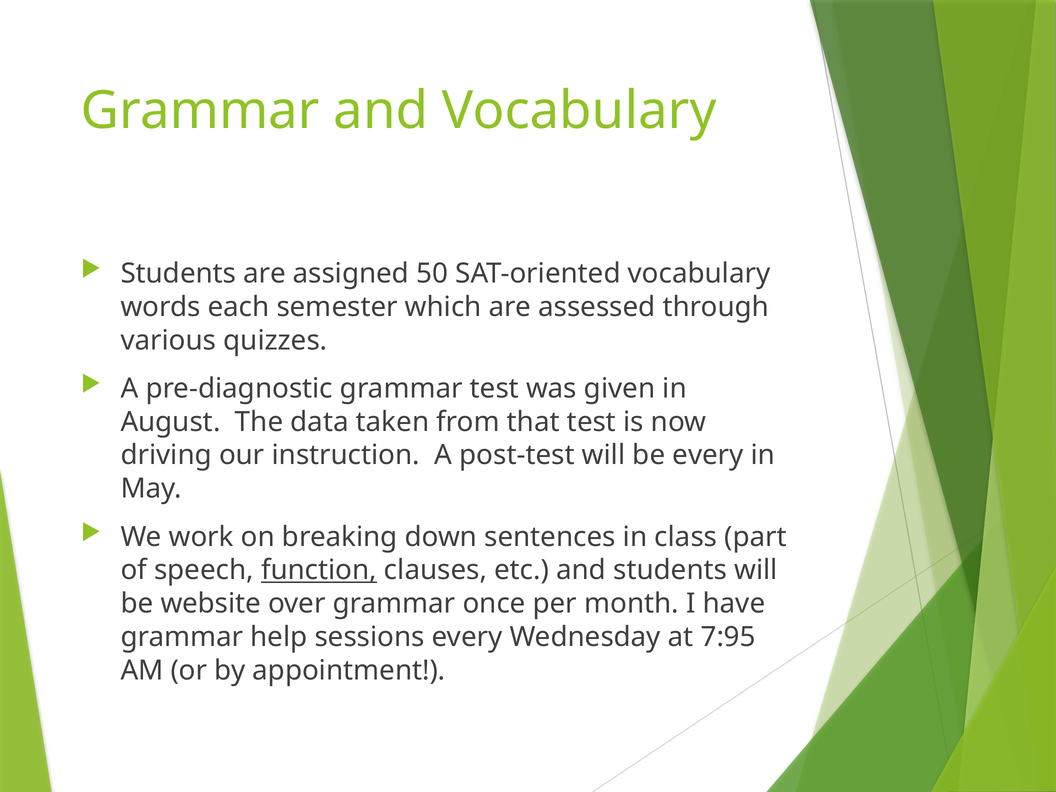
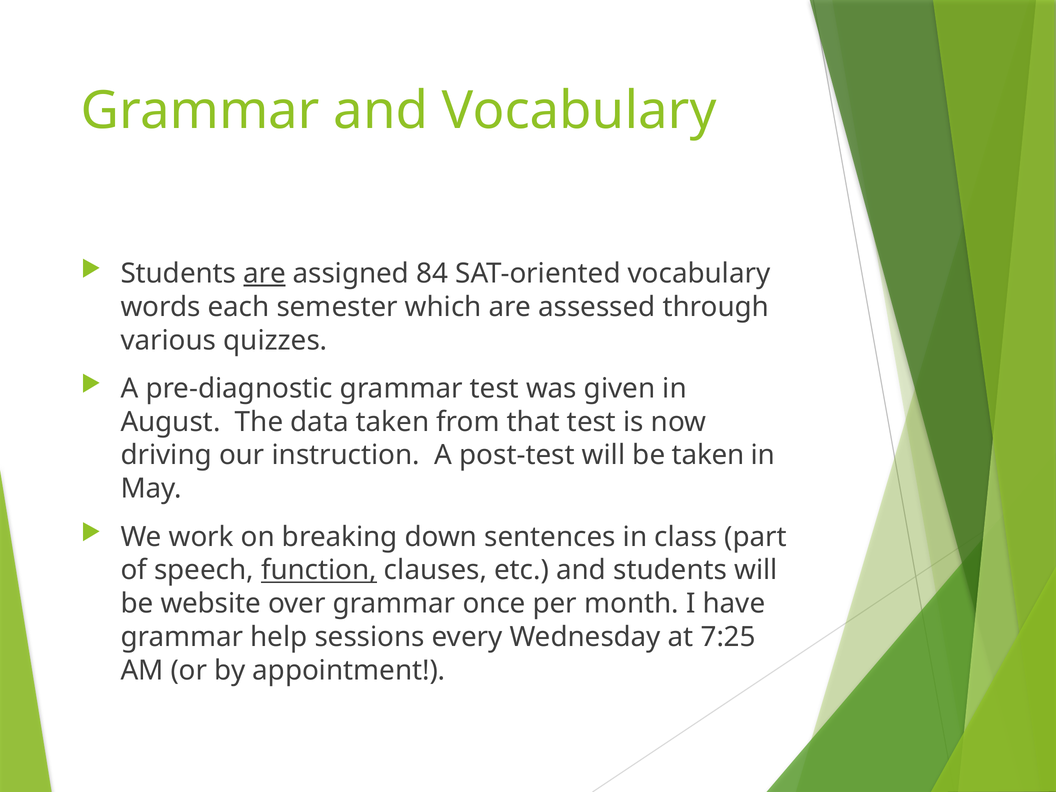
are underline: none -> present (265, 273)
50: 50 -> 84 (432, 273)
be every: every -> taken (708, 455)
7:95: 7:95 -> 7:25 (728, 637)
